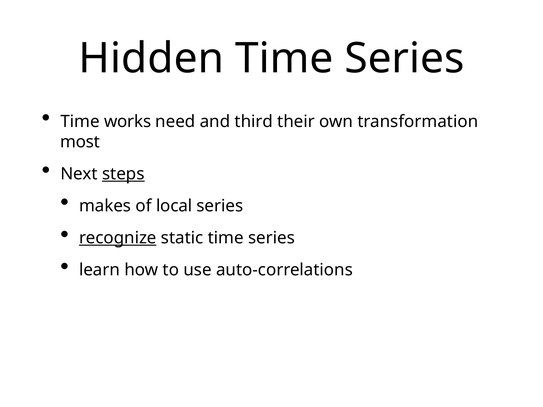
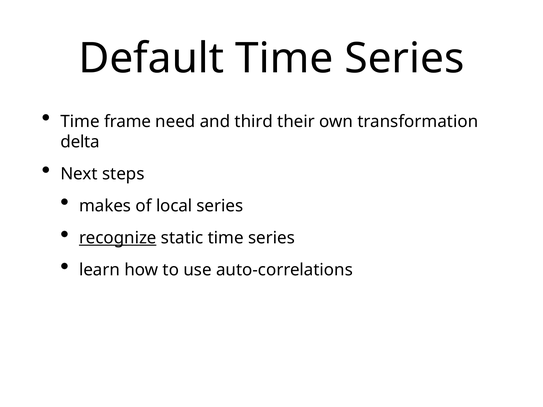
Hidden: Hidden -> Default (151, 59)
works: works -> frame (128, 122)
most: most -> delta (80, 142)
steps underline: present -> none (123, 174)
